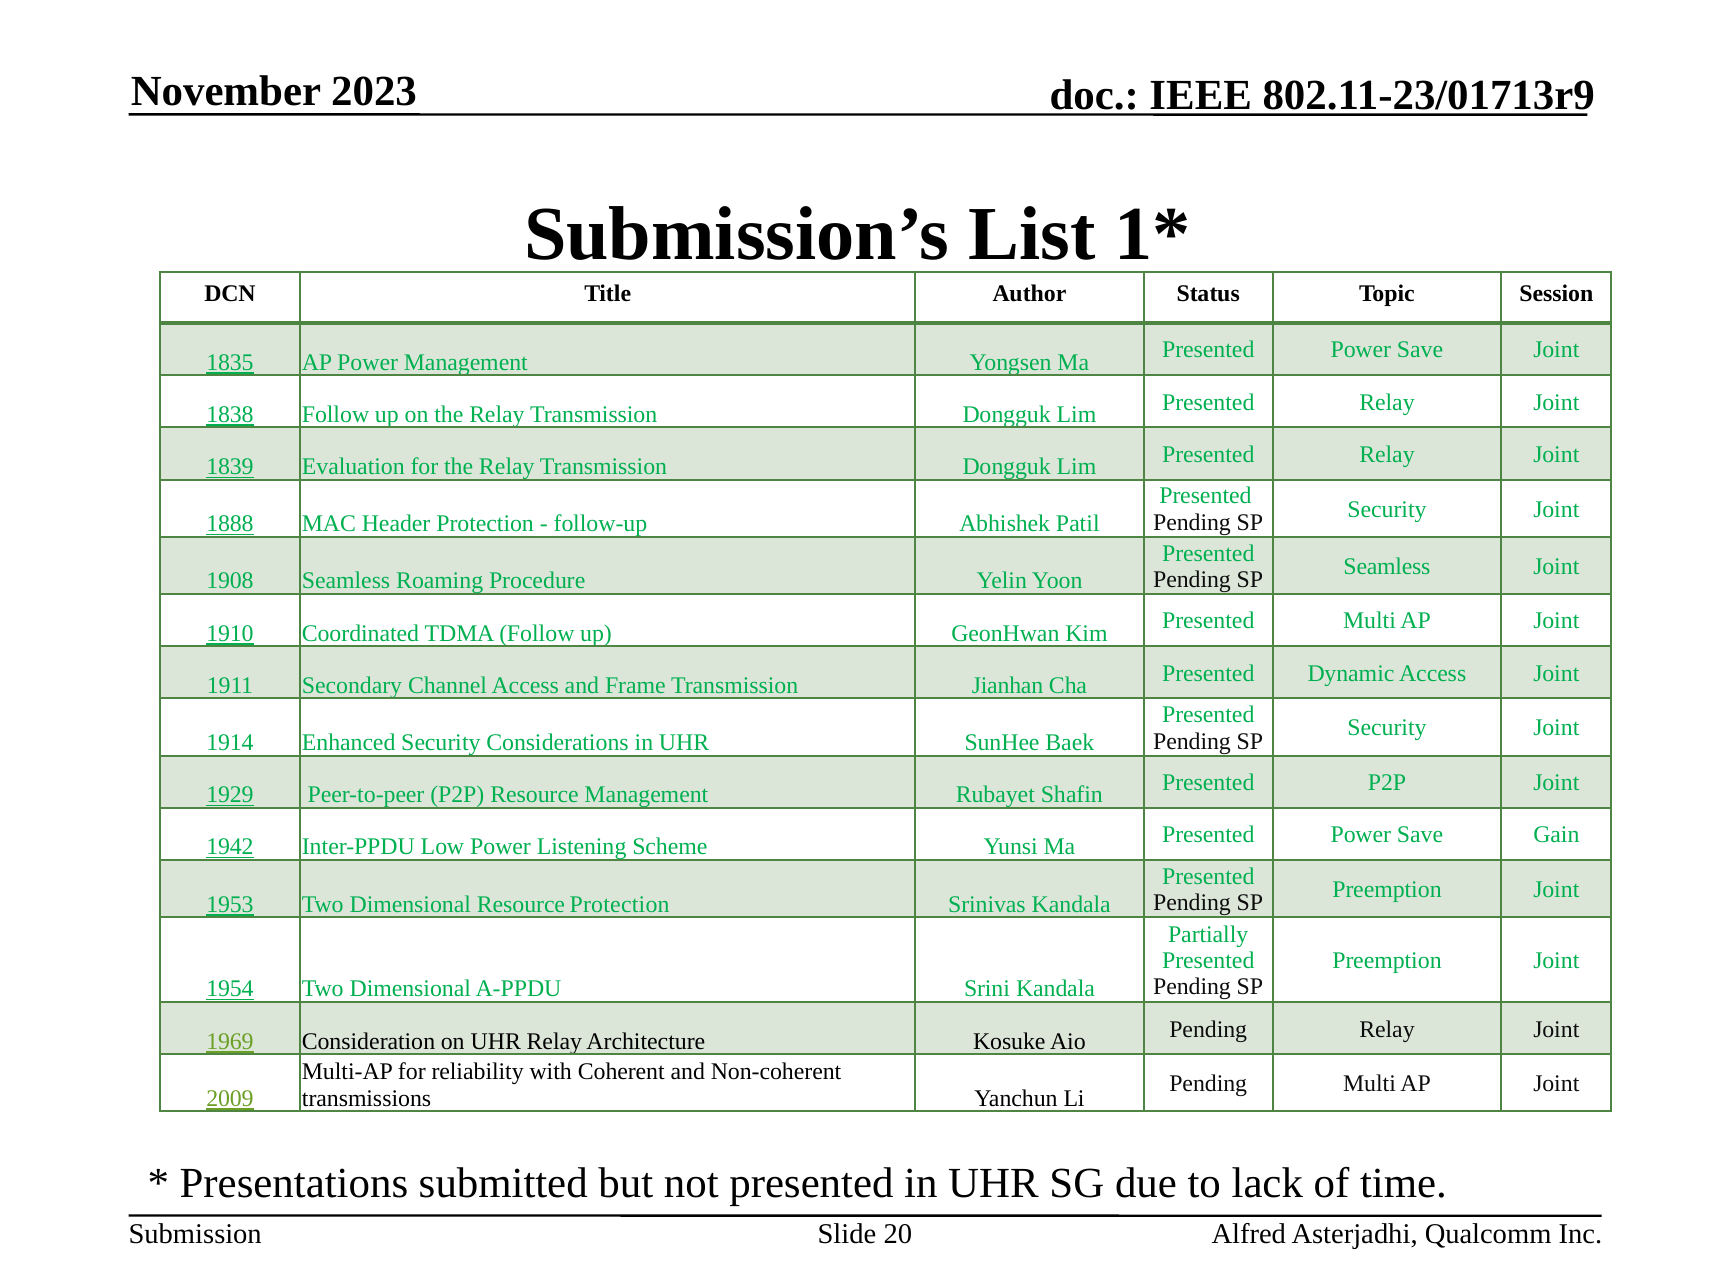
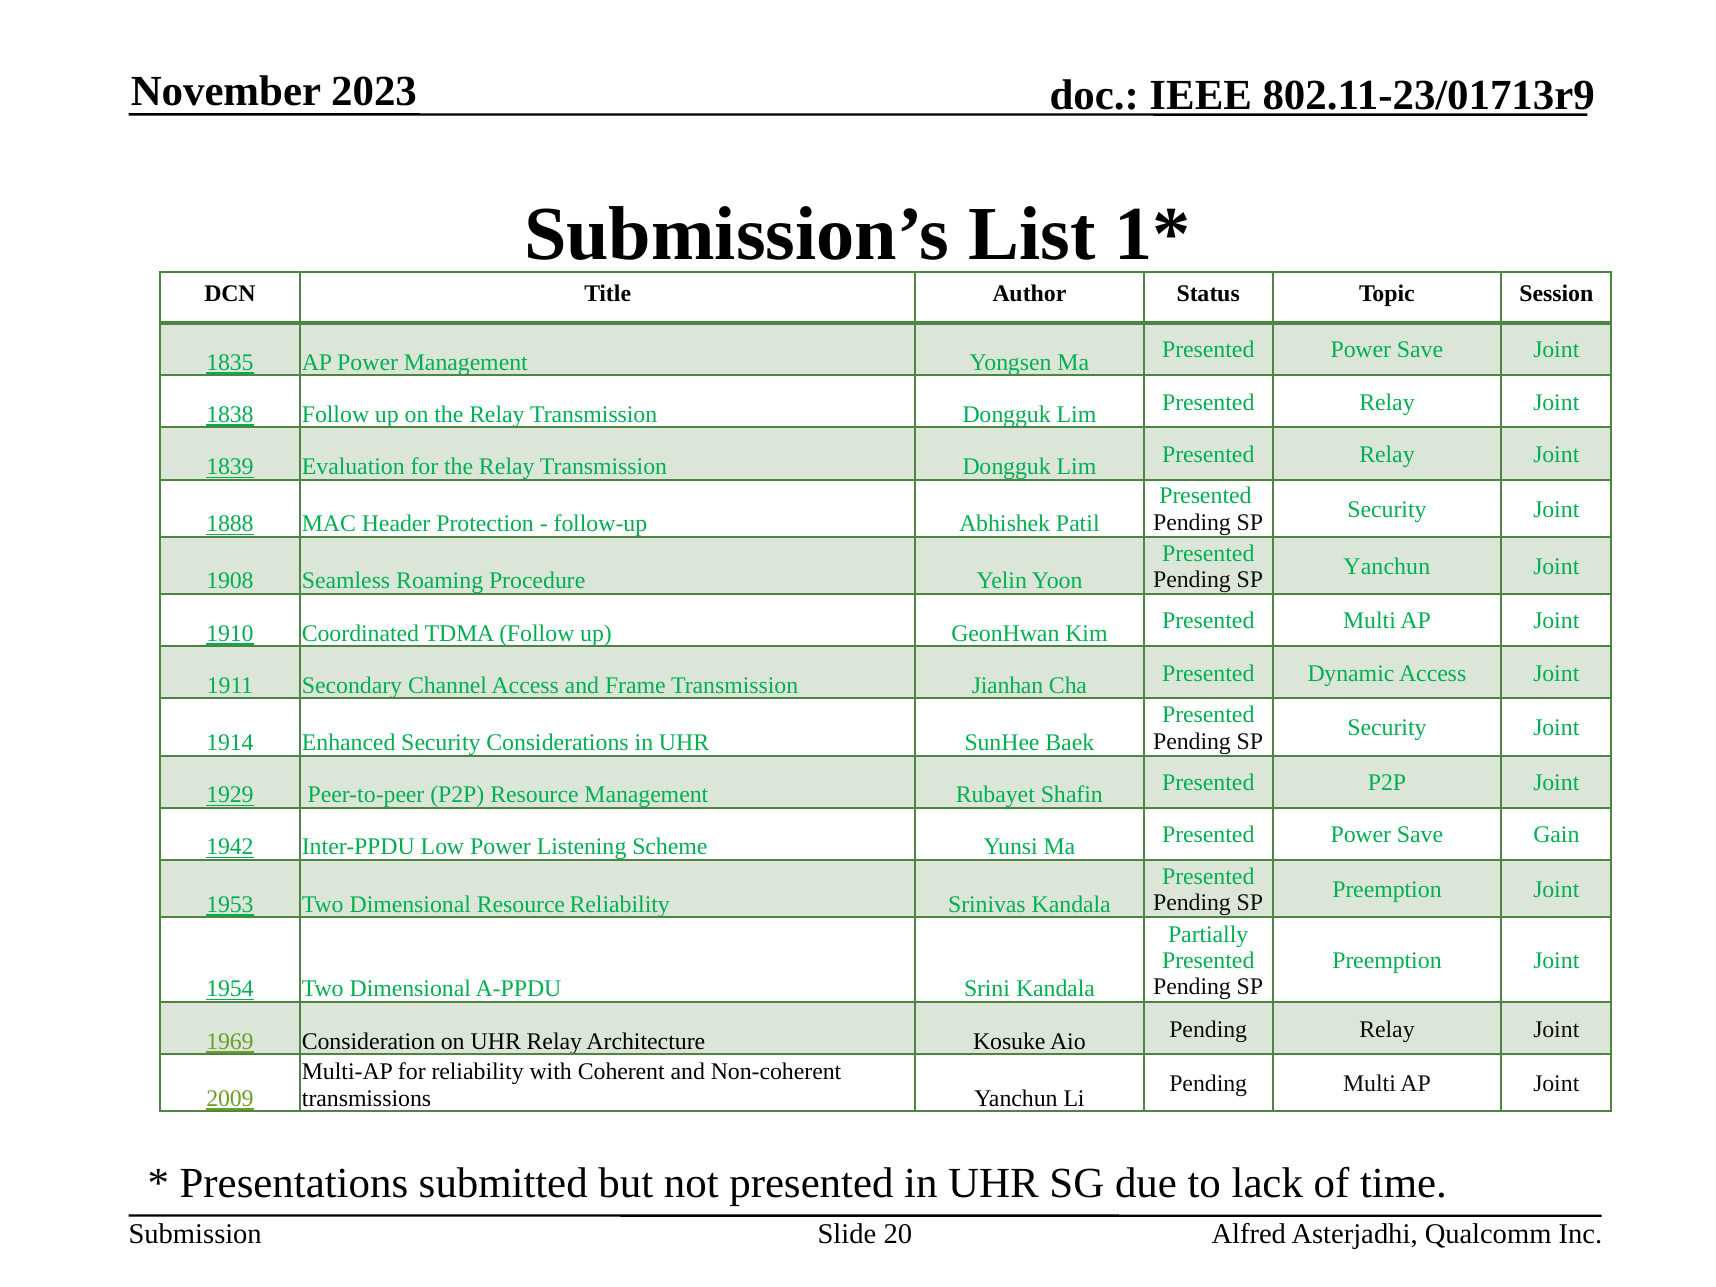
Seamless: Seamless -> Yanchun (1387, 566)
Resource Protection: Protection -> Reliability (620, 904)
